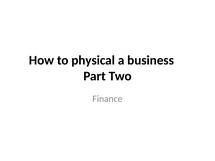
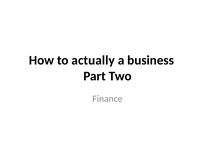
physical: physical -> actually (93, 60)
